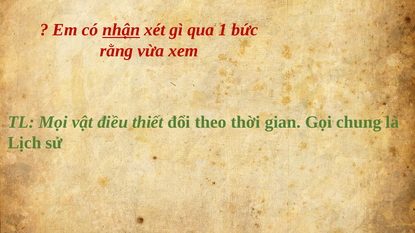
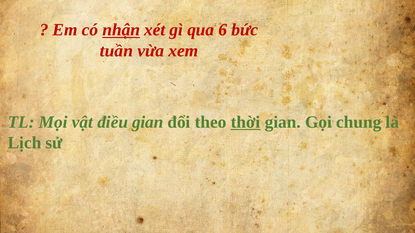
1: 1 -> 6 (223, 30)
rằng: rằng -> tuần (116, 51)
điều thiết: thiết -> gian (148, 122)
thời underline: none -> present (246, 122)
